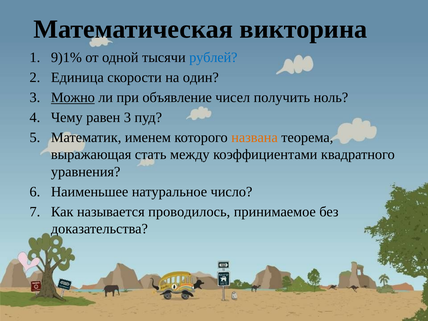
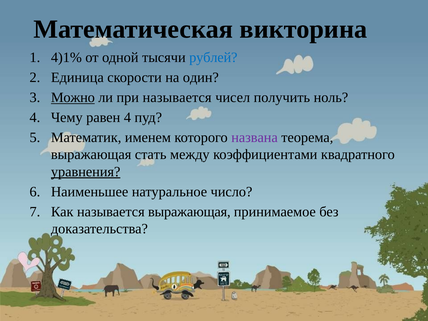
9)1%: 9)1% -> 4)1% (66, 58)
при объявление: объявление -> называется (177, 98)
равен 3: 3 -> 4 (127, 118)
названа colour: orange -> purple (255, 137)
уравнения underline: none -> present (86, 172)
называется проводилось: проводилось -> выражающая (189, 212)
